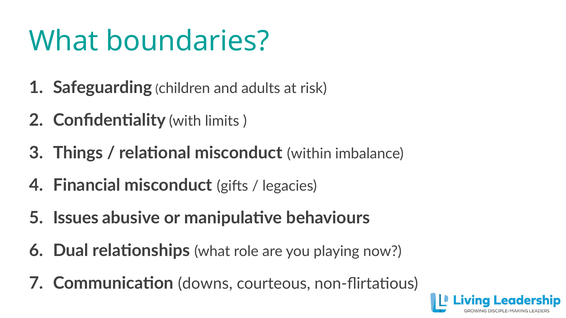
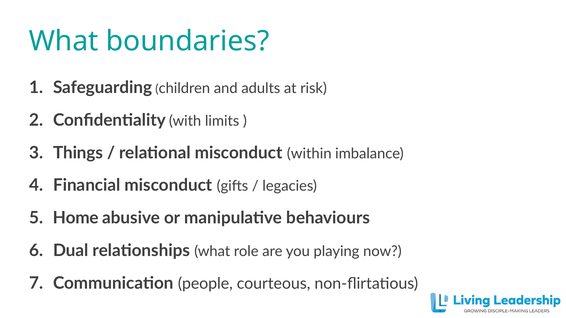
Issues: Issues -> Home (76, 218)
downs: downs -> people (205, 284)
